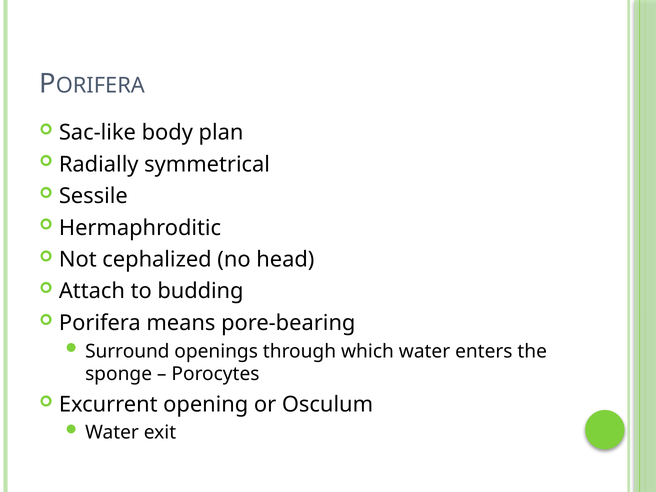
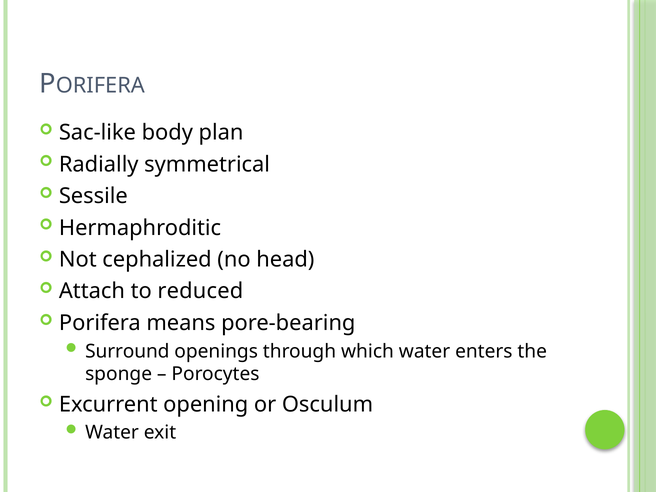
budding: budding -> reduced (200, 291)
